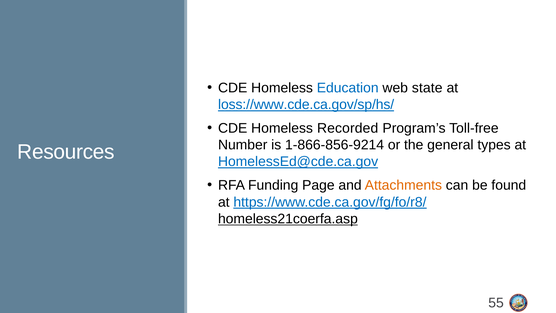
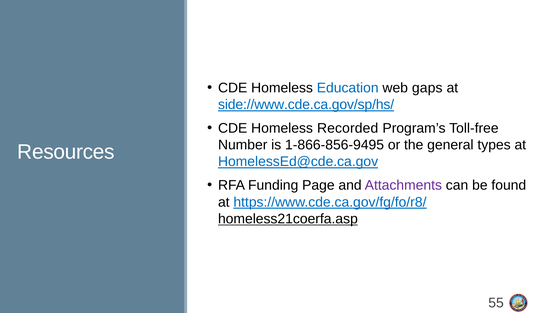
state: state -> gaps (427, 88)
loss://www.cde.ca.gov/sp/hs/: loss://www.cde.ca.gov/sp/hs/ -> side://www.cde.ca.gov/sp/hs/ (306, 105)
1-866-856-9214: 1-866-856-9214 -> 1-866-856-9495 (335, 145)
Attachments colour: orange -> purple (403, 185)
